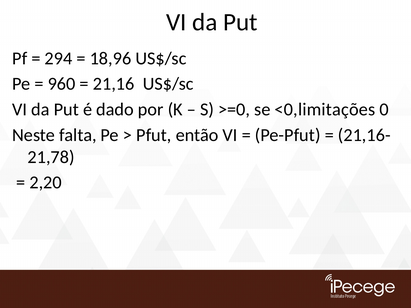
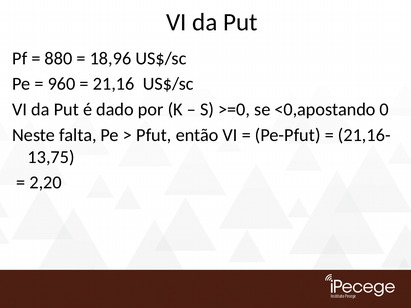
294: 294 -> 880 (58, 58)
<0,limitações: <0,limitações -> <0,apostando (325, 110)
21,78: 21,78 -> 13,75 (51, 157)
